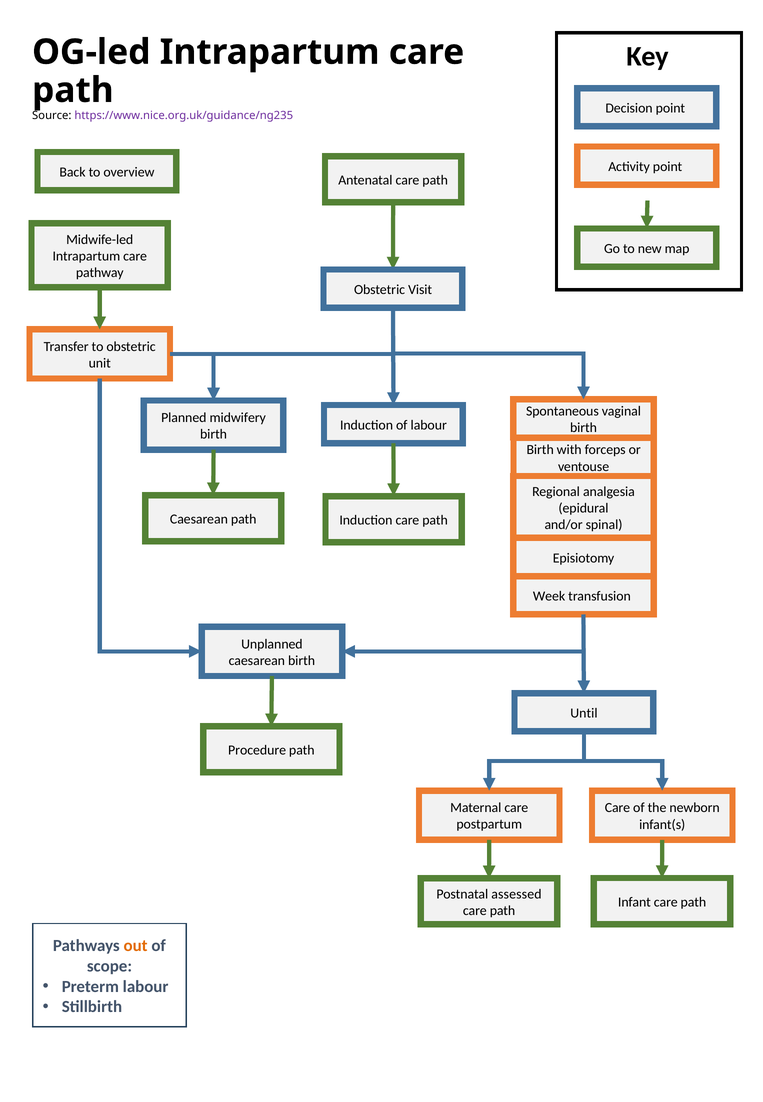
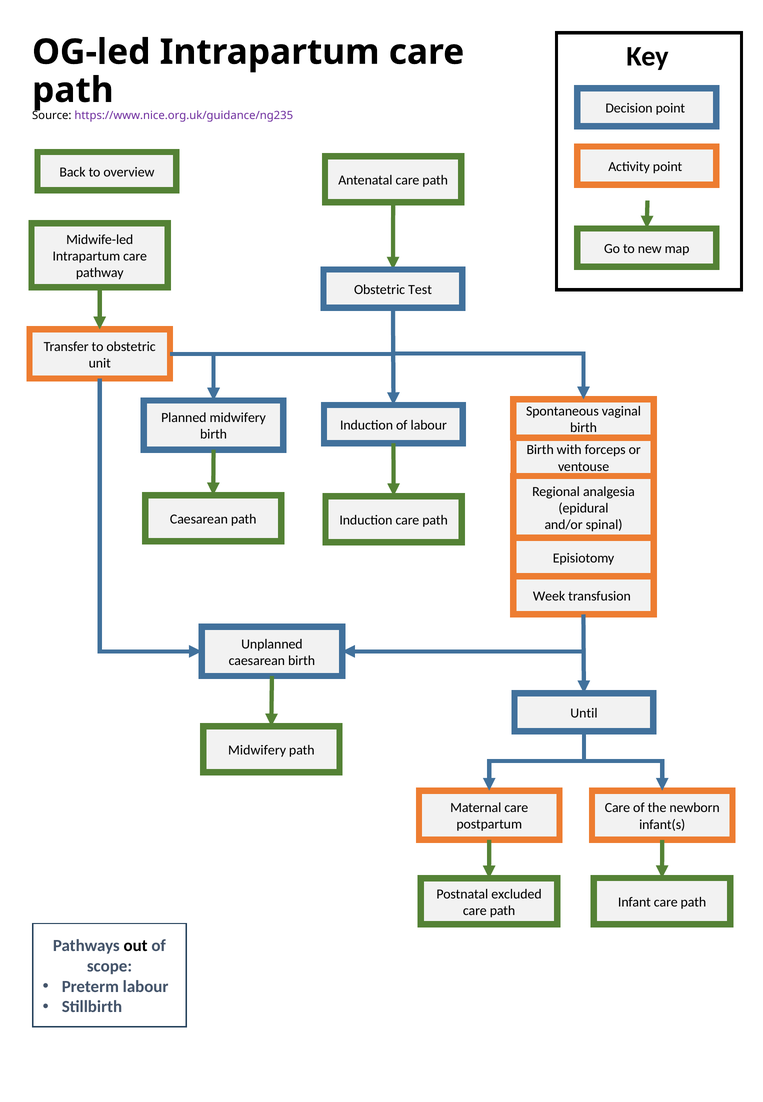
Visit: Visit -> Test (420, 290)
Procedure: Procedure -> Midwifery (257, 750)
assessed: assessed -> excluded (517, 894)
out colour: orange -> black (136, 946)
